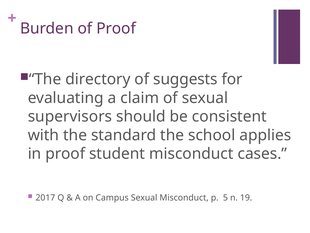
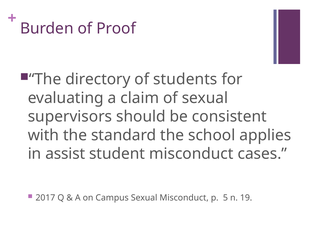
suggests: suggests -> students (185, 79)
in proof: proof -> assist (65, 153)
